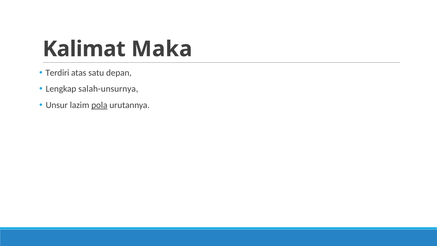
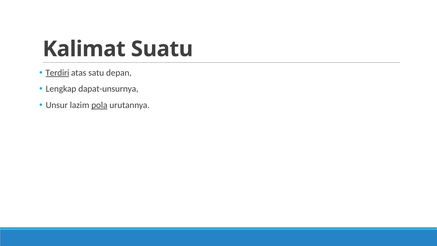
Maka: Maka -> Suatu (162, 49)
Terdiri underline: none -> present (57, 73)
salah-unsurnya: salah-unsurnya -> dapat-unsurnya (108, 89)
